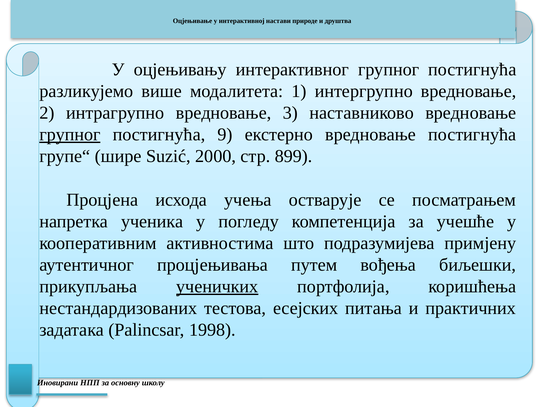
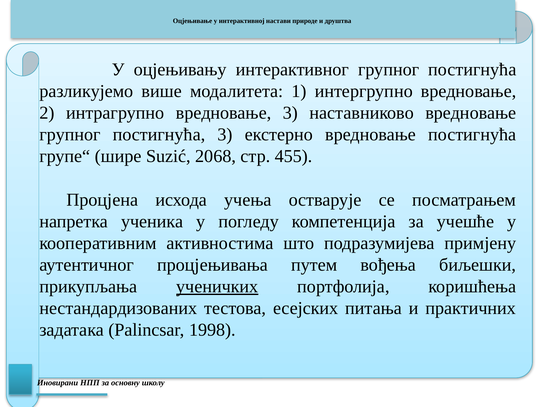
групног underline: present -> none (70, 135)
постигнућа 9: 9 -> 3 (225, 135)
2000: 2000 -> 2068 (216, 156)
899: 899 -> 455 (294, 156)
